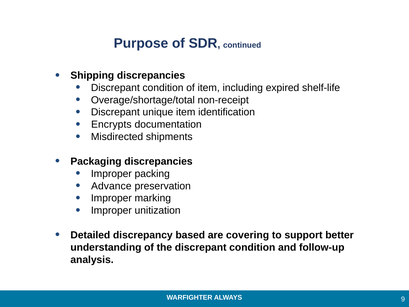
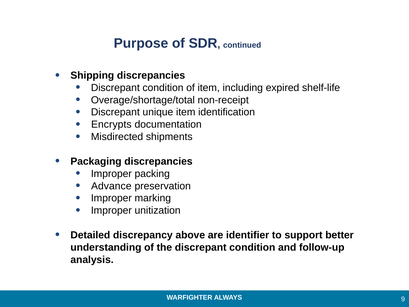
based: based -> above (190, 235)
covering: covering -> identifier (248, 235)
